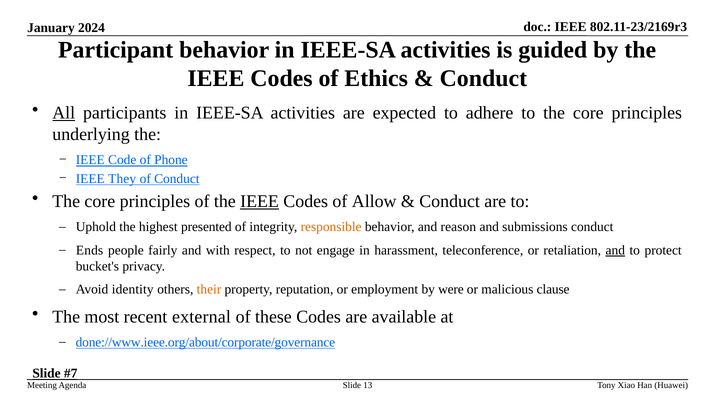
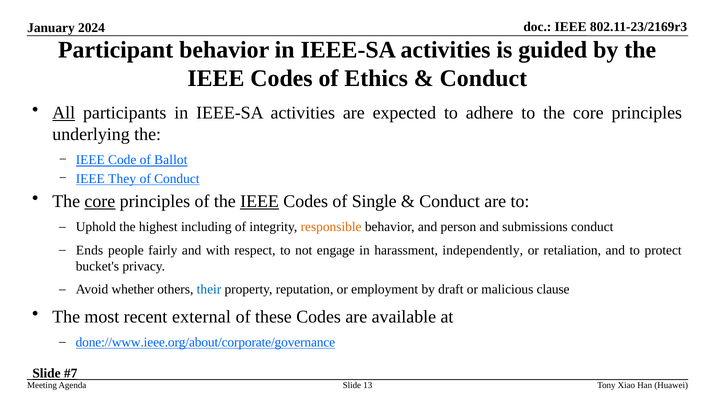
Phone: Phone -> Ballot (171, 160)
core underline: none -> present (100, 201)
Allow: Allow -> Single (374, 201)
presented: presented -> including (206, 227)
reason: reason -> person (458, 227)
teleconference: teleconference -> independently (483, 250)
and underline: present -> none (615, 250)
identity: identity -> whether (133, 290)
their colour: orange -> blue (209, 290)
were: were -> draft (451, 290)
